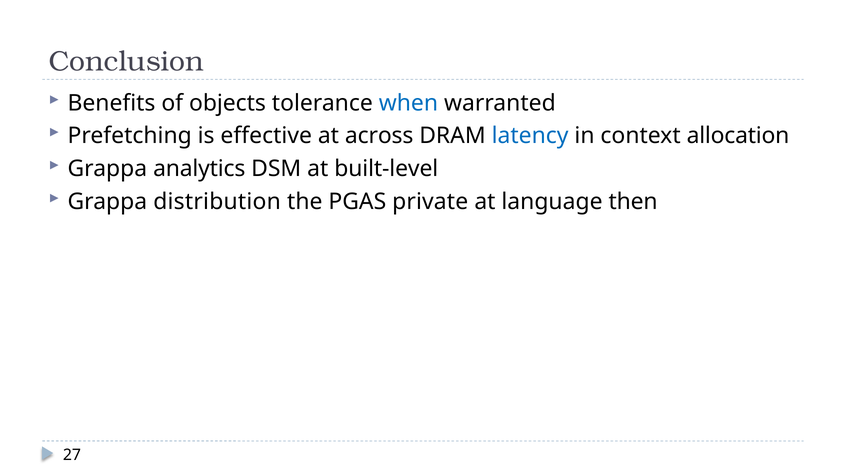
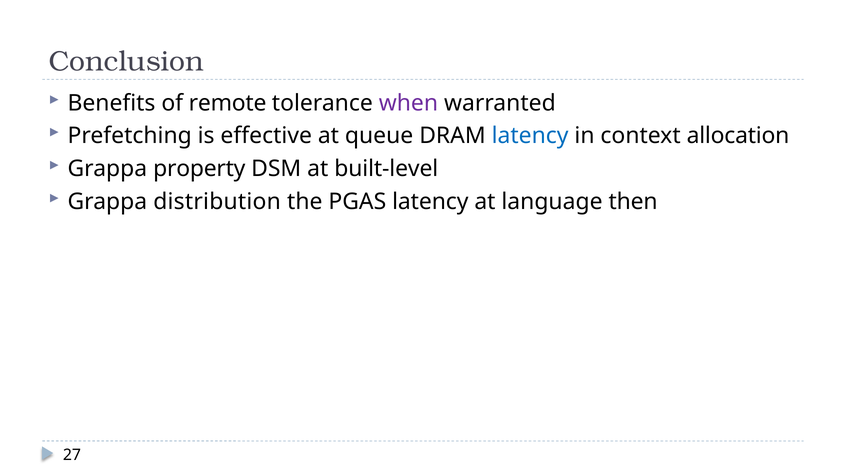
objects: objects -> remote (228, 103)
when colour: blue -> purple (408, 103)
across: across -> queue (379, 136)
analytics: analytics -> property (199, 169)
PGAS private: private -> latency (430, 201)
